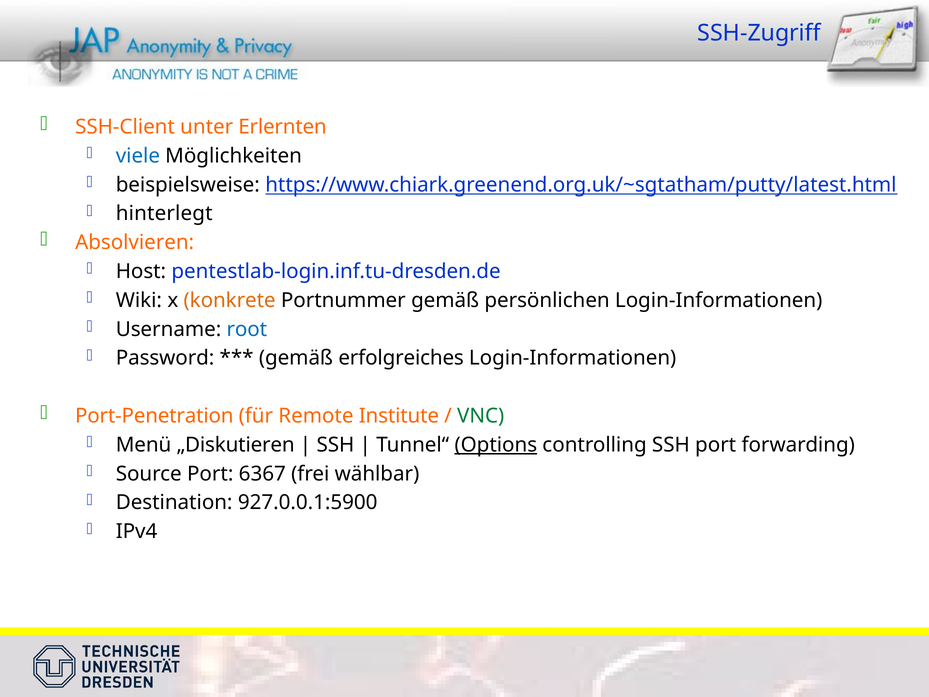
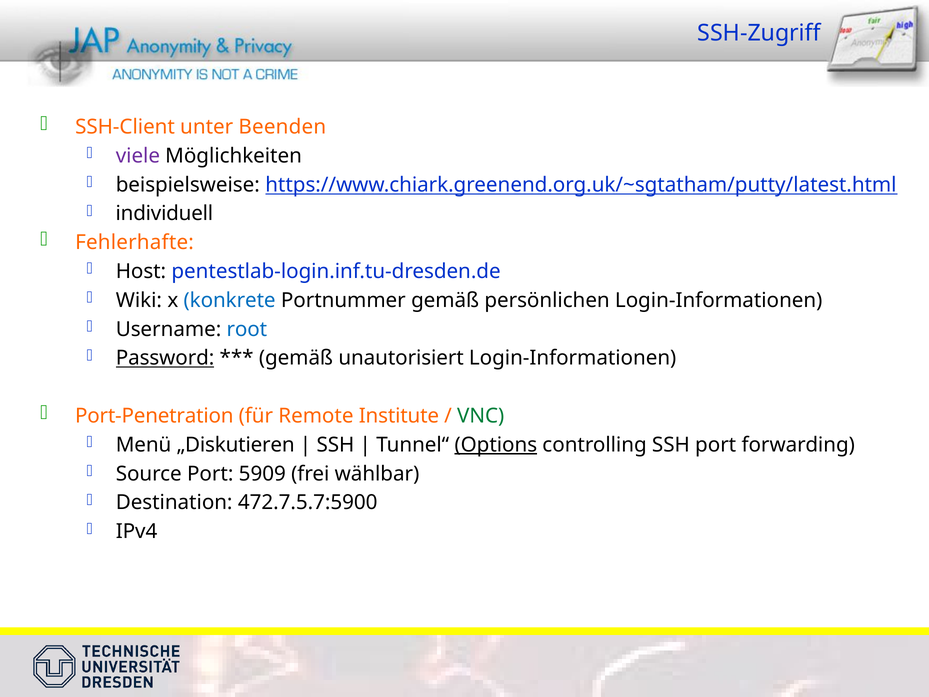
Erlernten: Erlernten -> Beenden (282, 127)
viele colour: blue -> purple (138, 156)
hinterlegt: hinterlegt -> individuell (164, 214)
Absolvieren: Absolvieren -> Fehlerhafte (135, 242)
konkrete colour: orange -> blue (230, 300)
Password underline: none -> present (165, 358)
erfolgreiches: erfolgreiches -> unautorisiert (401, 358)
6367: 6367 -> 5909 (262, 474)
927.0.0.1:5900: 927.0.0.1:5900 -> 472.7.5.7:5900 (308, 502)
